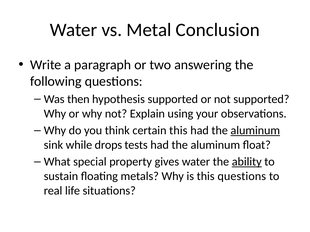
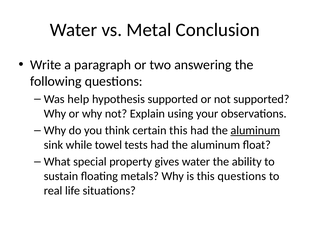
then: then -> help (78, 99)
drops: drops -> towel (108, 145)
ability underline: present -> none (247, 162)
